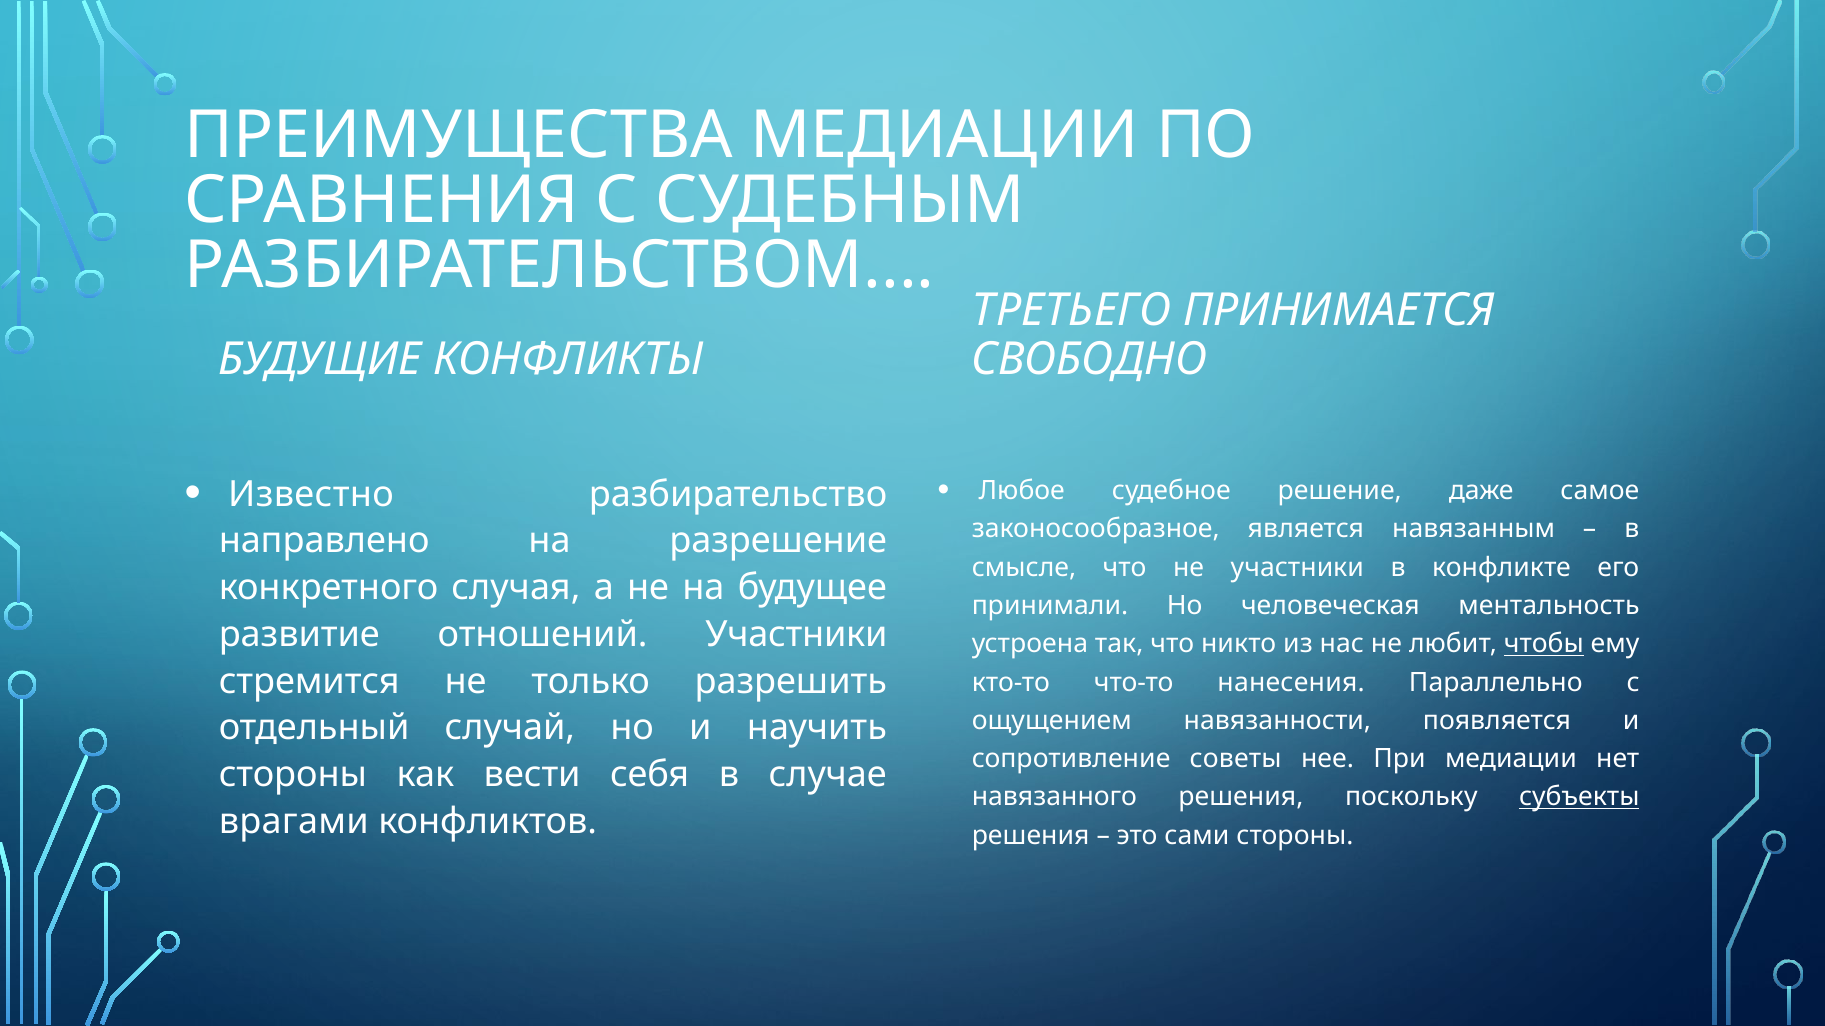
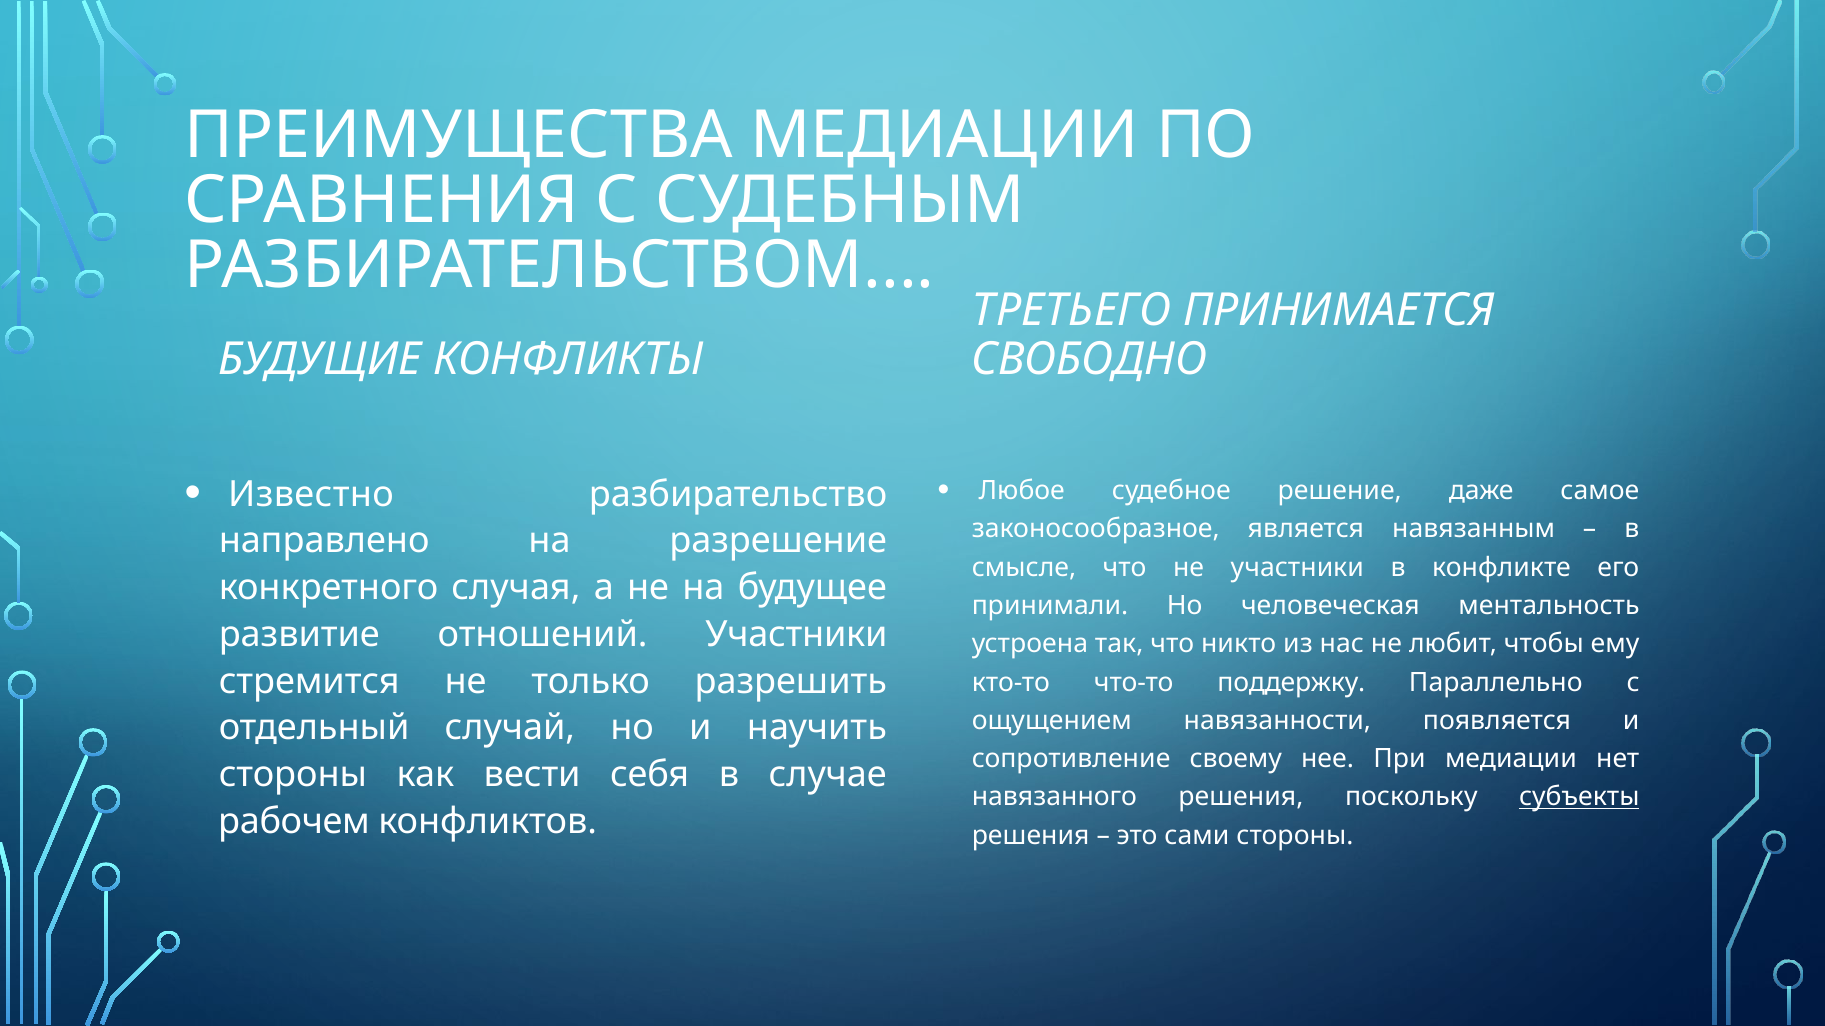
чтобы underline: present -> none (1544, 644)
нанесения: нанесения -> поддержку (1291, 683)
советы: советы -> своему (1236, 759)
врагами: врагами -> рабочем (294, 822)
